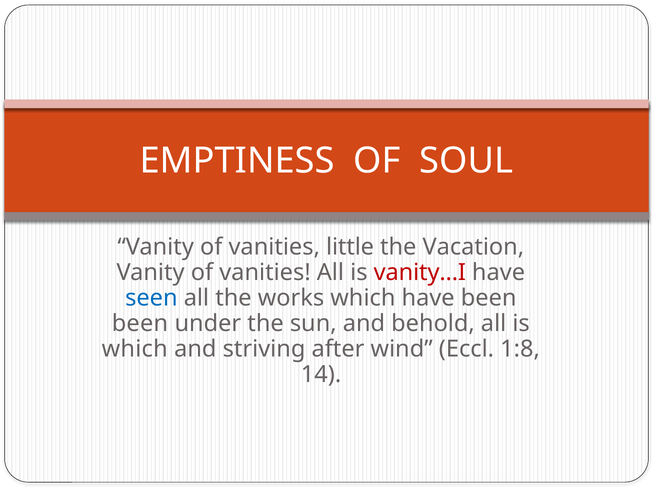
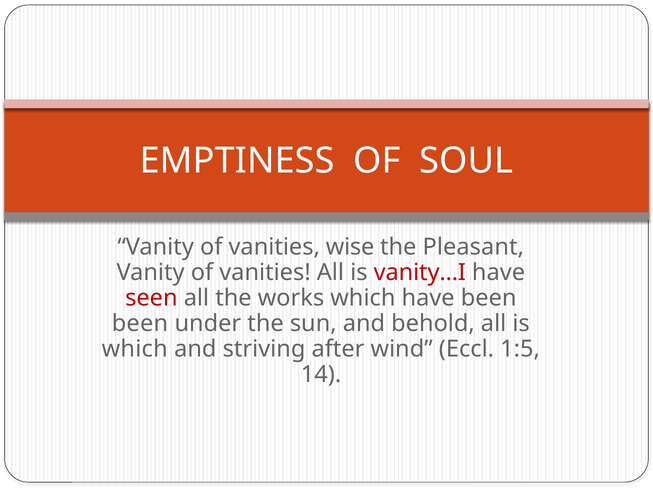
little: little -> wise (350, 248)
Vacation: Vacation -> Pleasant (473, 248)
seen colour: blue -> red (151, 298)
1:8: 1:8 -> 1:5 (520, 349)
